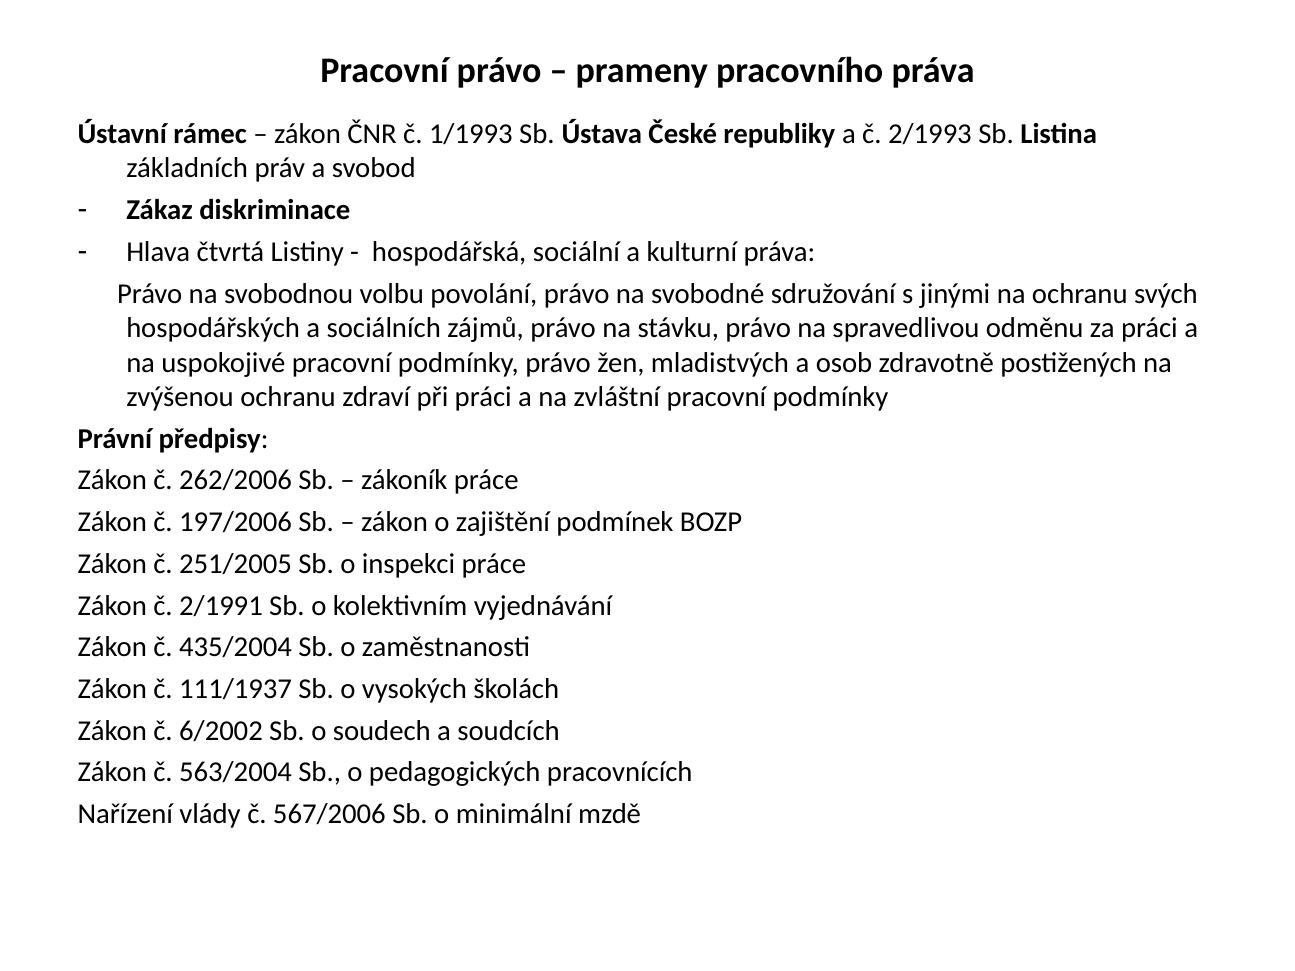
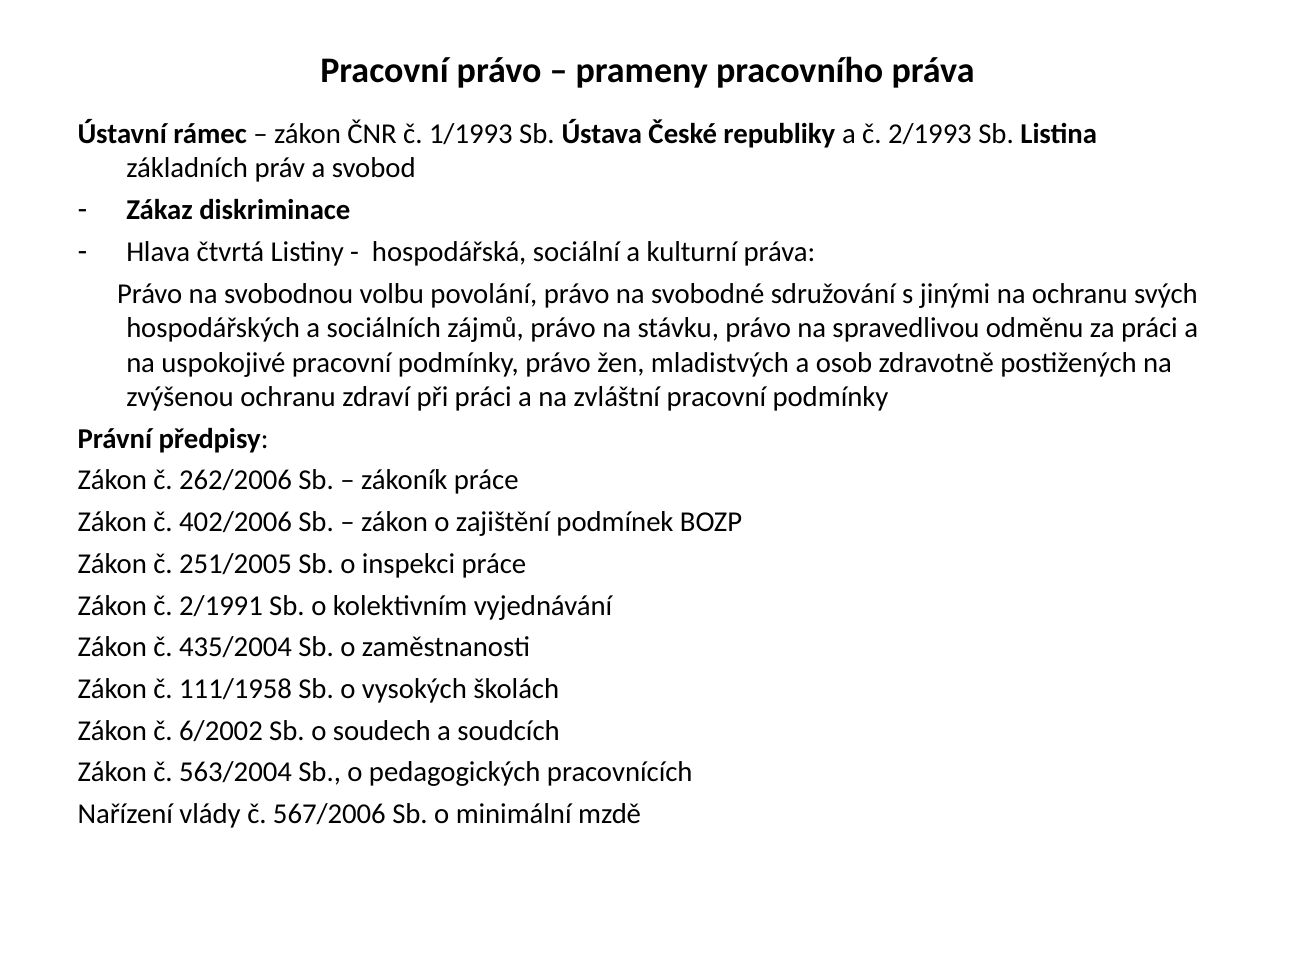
197/2006: 197/2006 -> 402/2006 (236, 522)
111/1937: 111/1937 -> 111/1958 (236, 689)
